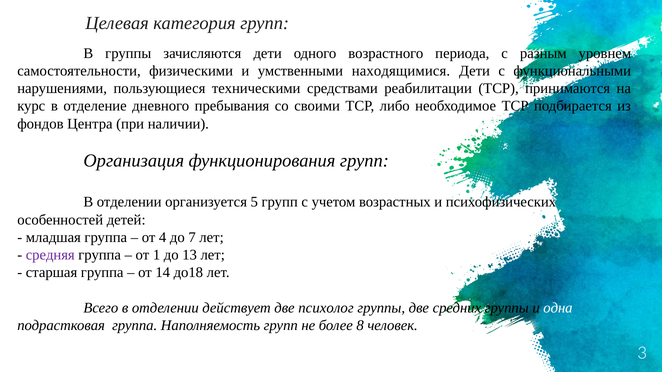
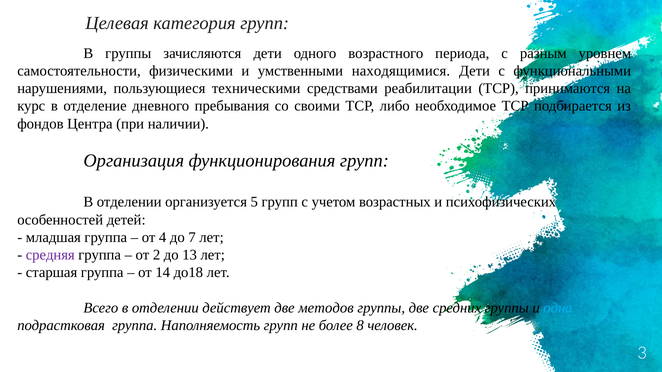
1: 1 -> 2 (157, 255)
психолог: психолог -> методов (326, 308)
одна colour: white -> light blue (558, 308)
